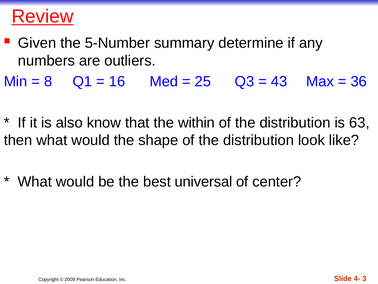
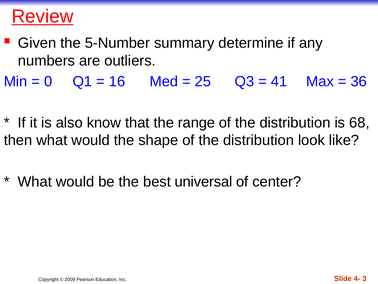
8: 8 -> 0 (48, 81)
43: 43 -> 41 (279, 81)
within: within -> range (196, 122)
63: 63 -> 68 (359, 122)
